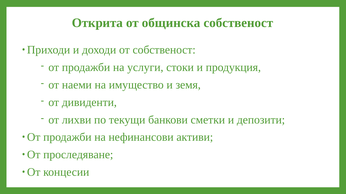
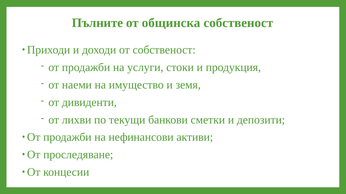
Открита: Открита -> Пълните (97, 23)
